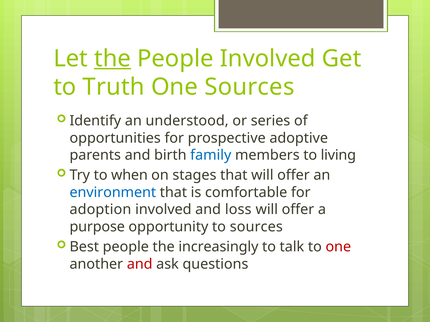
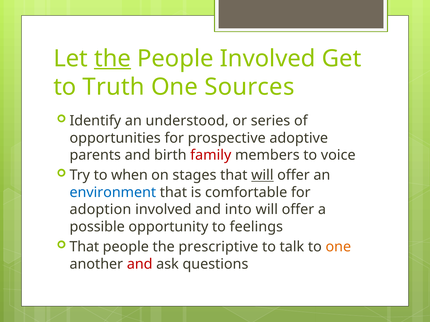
family colour: blue -> red (211, 155)
living: living -> voice (338, 155)
will underline: none -> present (262, 175)
loss: loss -> into (238, 210)
purpose: purpose -> possible (97, 227)
to sources: sources -> feelings (256, 227)
Best: Best -> That (84, 247)
increasingly: increasingly -> prescriptive (218, 247)
one colour: red -> orange (338, 247)
